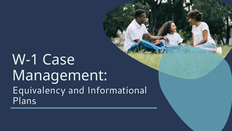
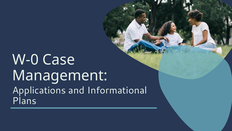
W-1: W-1 -> W-0 (25, 60)
Equivalency: Equivalency -> Applications (39, 90)
